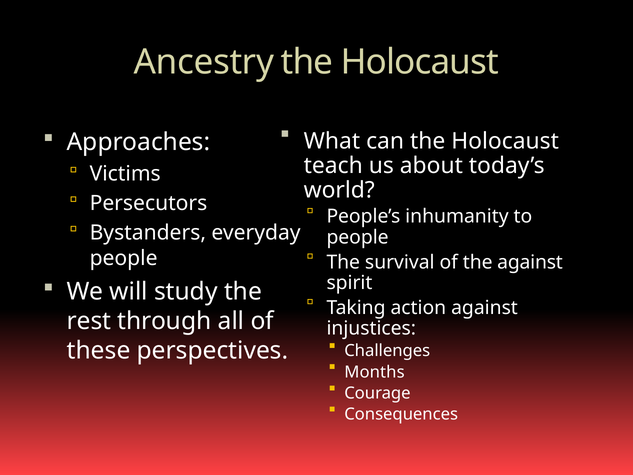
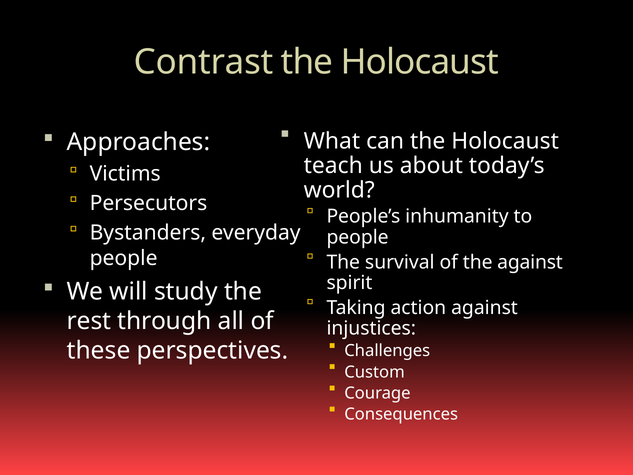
Ancestry: Ancestry -> Contrast (204, 62)
Months: Months -> Custom (375, 372)
